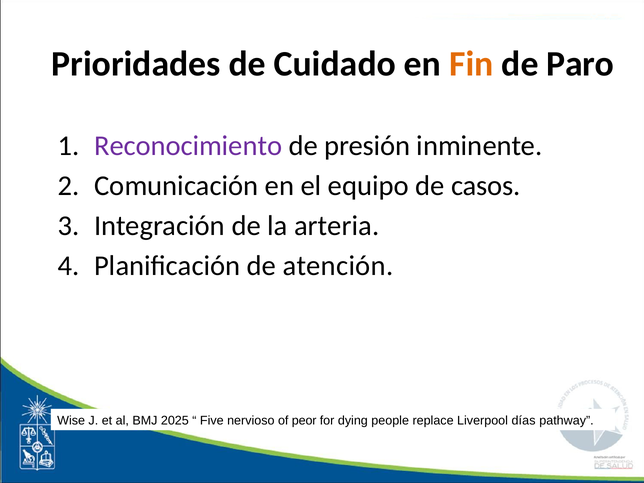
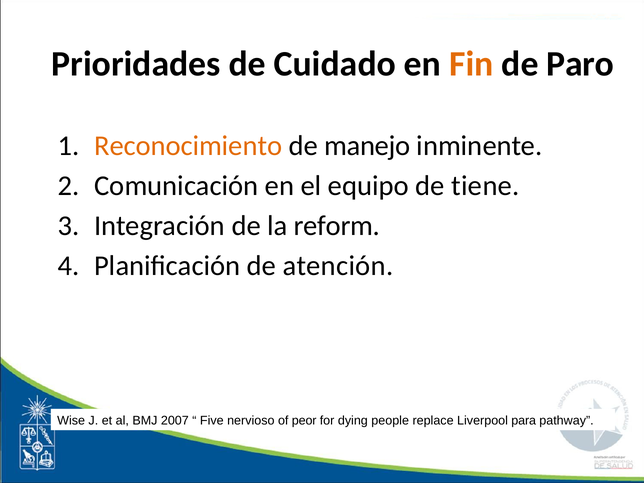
Reconocimiento colour: purple -> orange (188, 146)
presión: presión -> manejo (367, 146)
casos: casos -> tiene (485, 186)
arteria: arteria -> reform (337, 226)
2025: 2025 -> 2007 (175, 420)
días: días -> para (524, 420)
